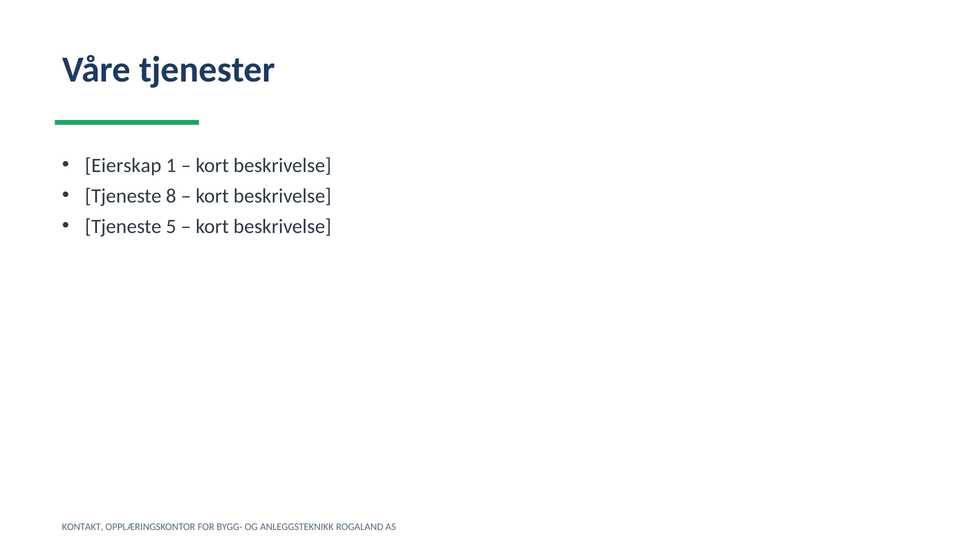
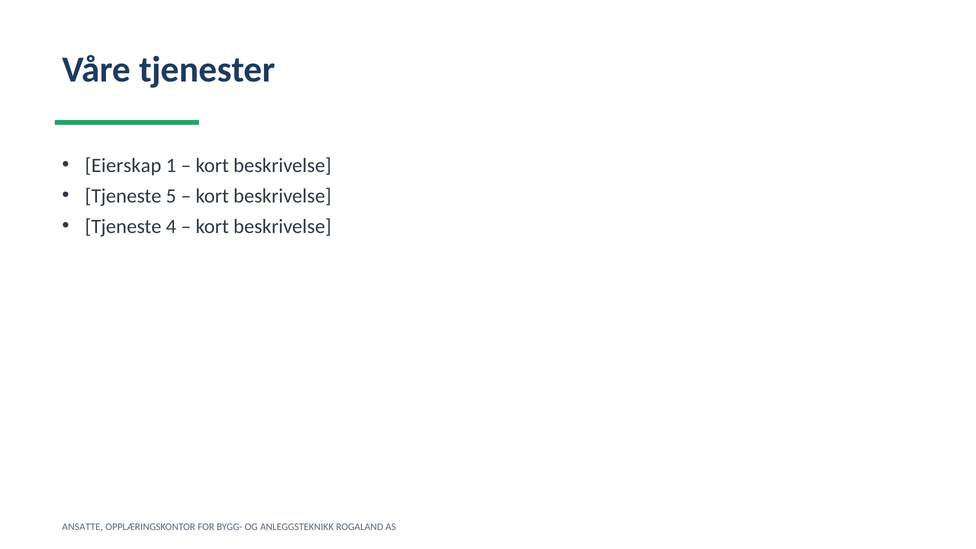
8: 8 -> 5 (171, 196)
5: 5 -> 4 (171, 226)
KONTAKT: KONTAKT -> ANSATTE (83, 527)
